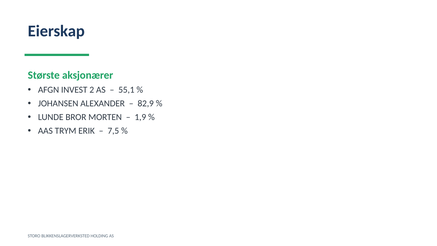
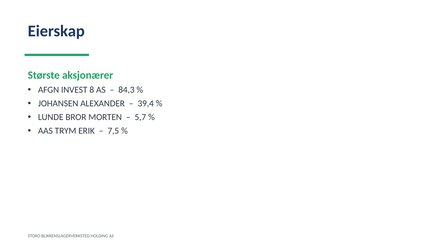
2: 2 -> 8 (92, 90)
55,1: 55,1 -> 84,3 (126, 90)
82,9: 82,9 -> 39,4 (146, 104)
1,9: 1,9 -> 5,7 (140, 117)
